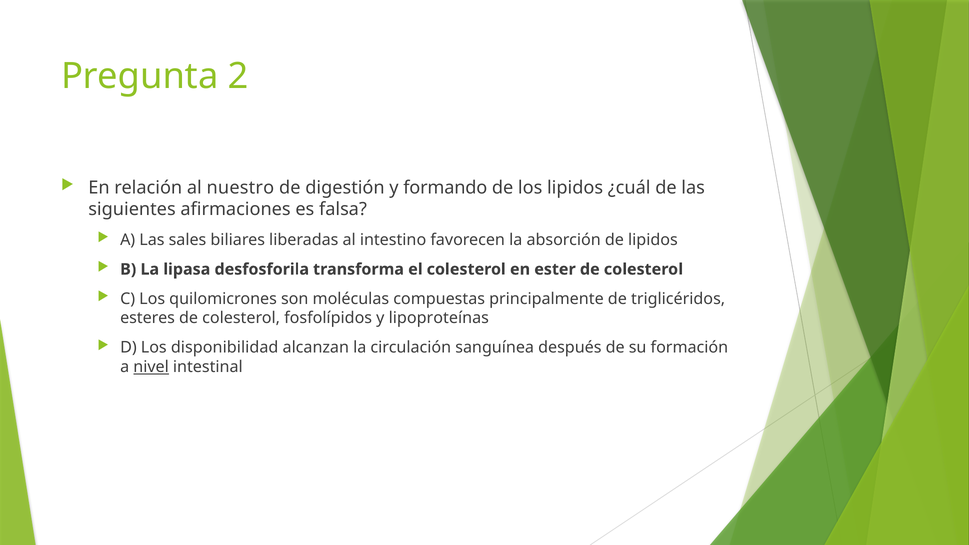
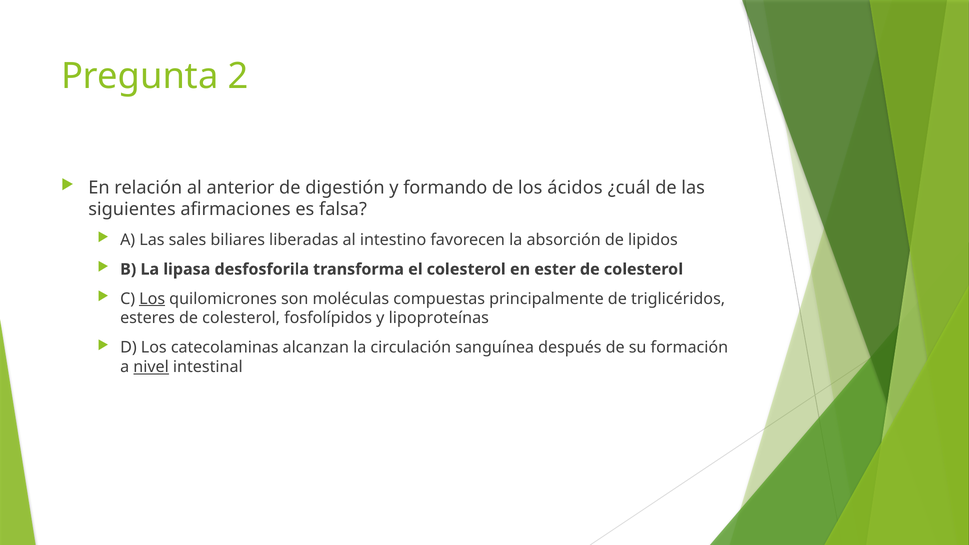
nuestro: nuestro -> anterior (240, 188)
los lipidos: lipidos -> ácidos (575, 188)
Los underline: none -> present (152, 299)
disponibilidad: disponibilidad -> catecolaminas (225, 348)
